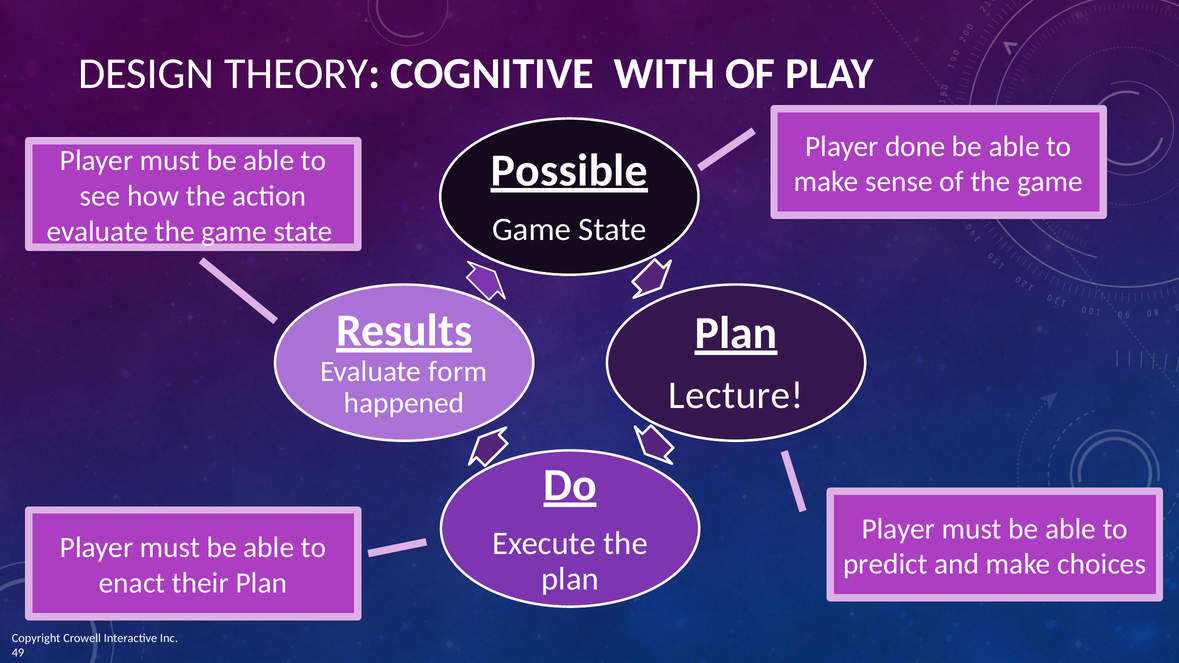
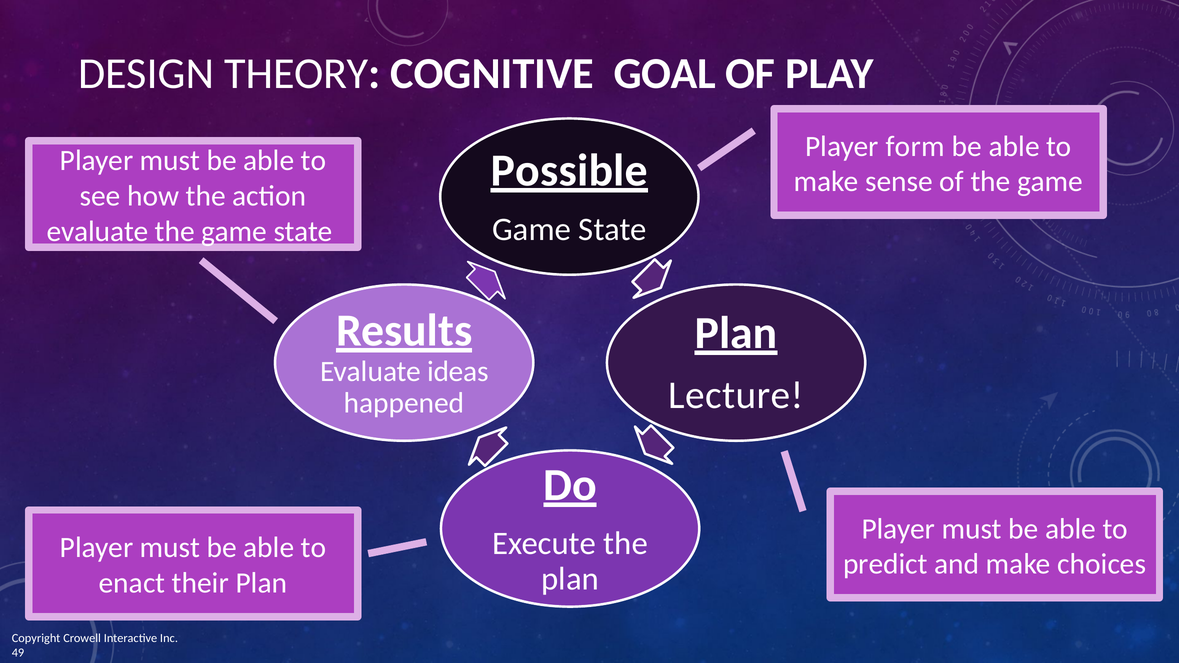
WITH: WITH -> GOAL (665, 73)
done: done -> form (915, 146)
form: form -> ideas (458, 371)
